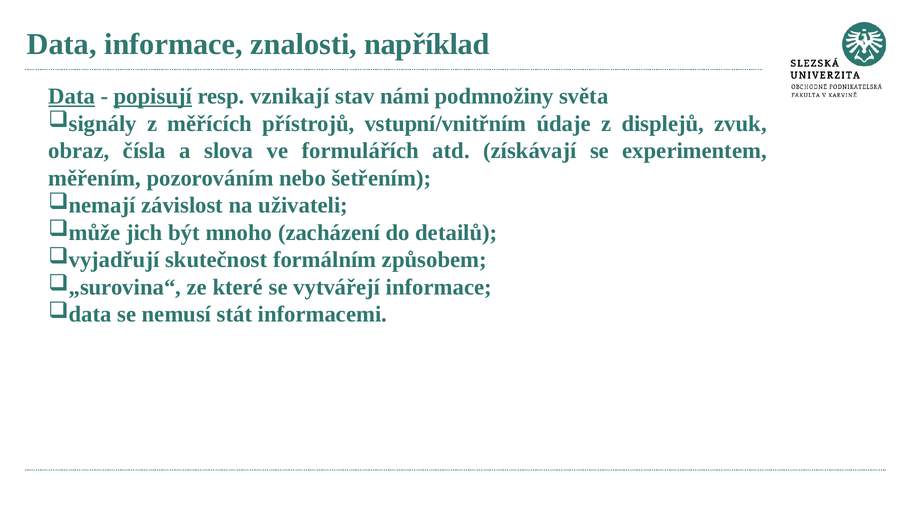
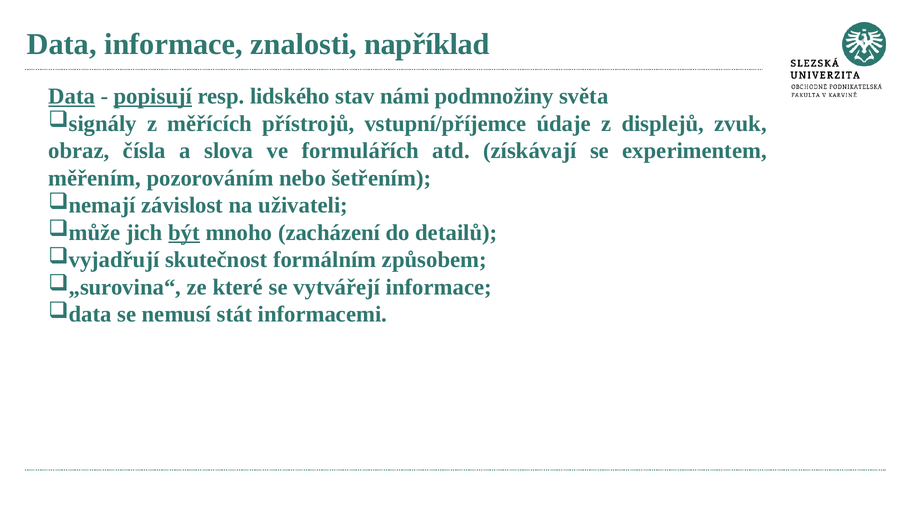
vznikají: vznikají -> lidského (290, 96)
vstupní/vnitřním: vstupní/vnitřním -> vstupní/příjemce (446, 124)
být underline: none -> present (184, 233)
